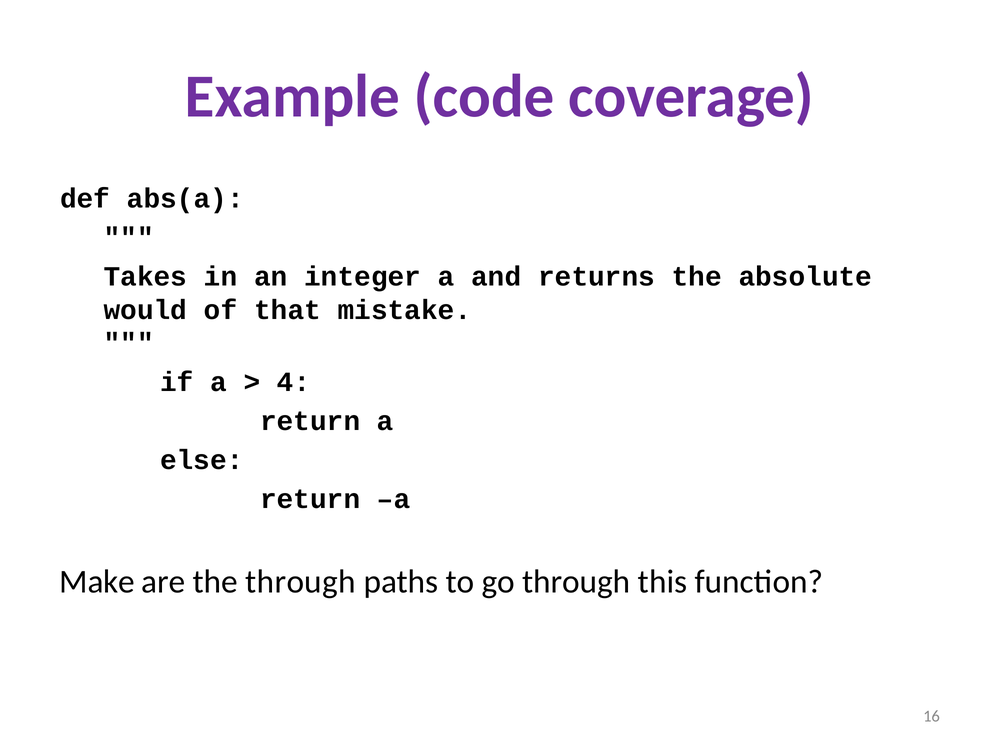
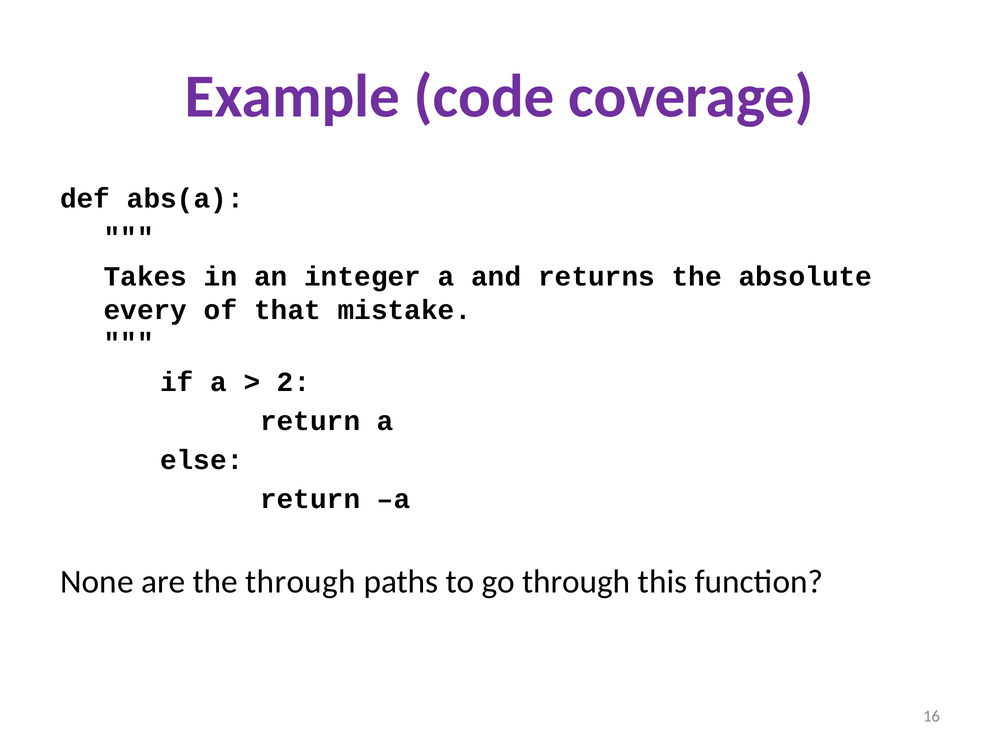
would: would -> every (145, 310)
4: 4 -> 2 (294, 382)
Make: Make -> None (97, 582)
